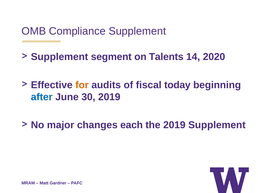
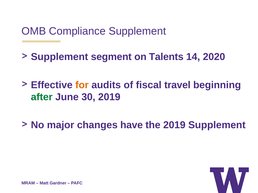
today: today -> travel (177, 85)
after colour: blue -> green (42, 97)
each: each -> have (132, 125)
